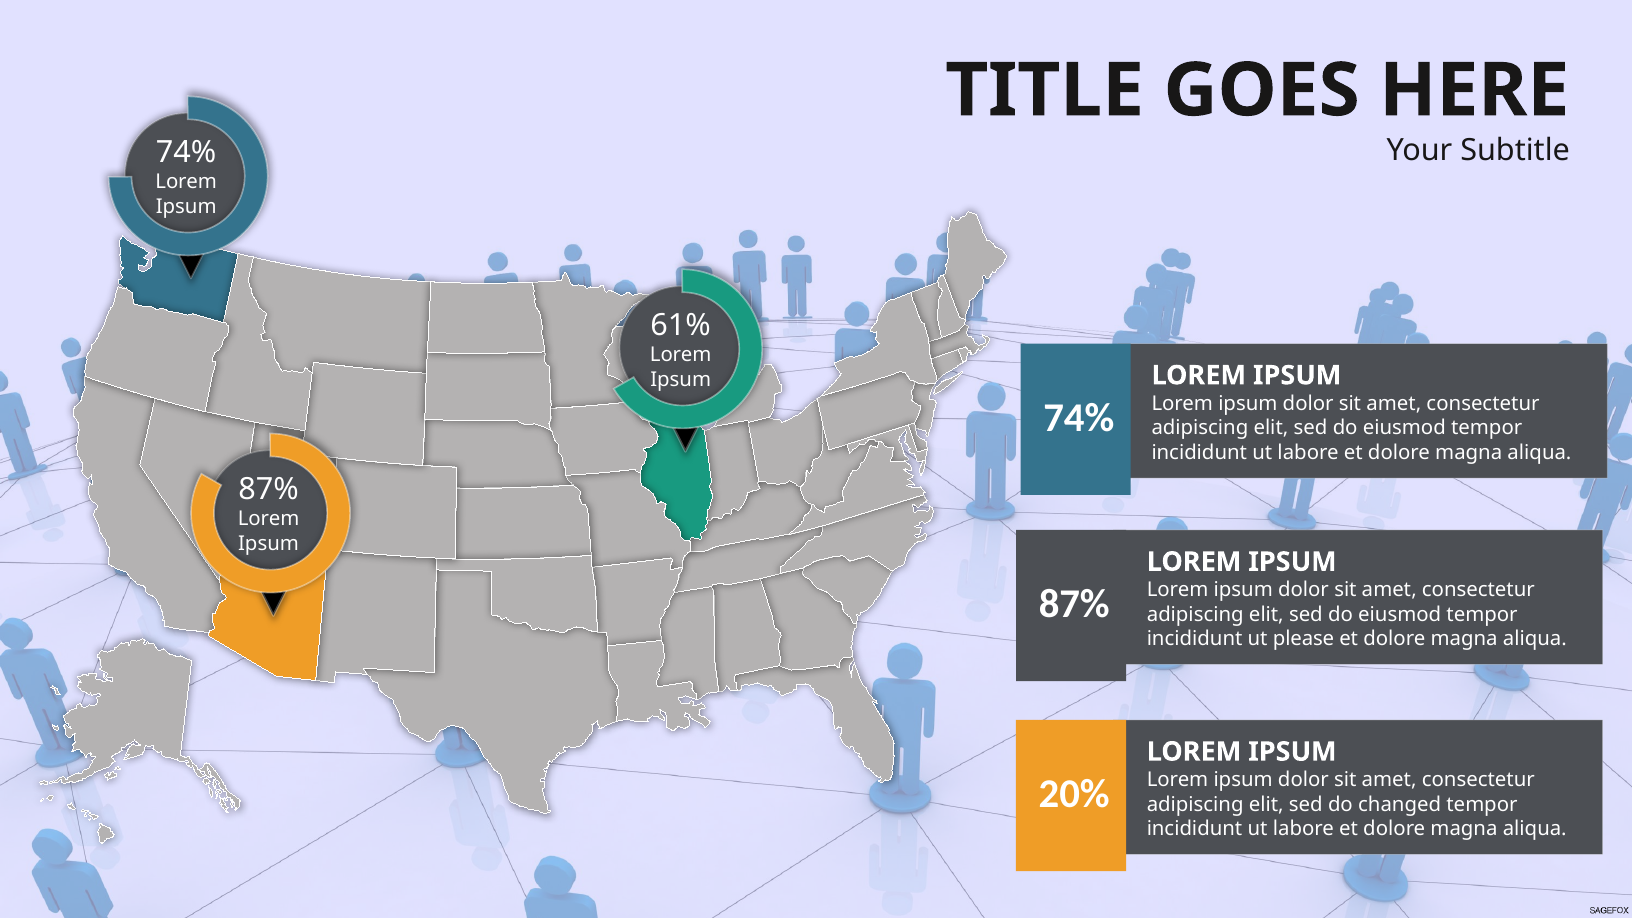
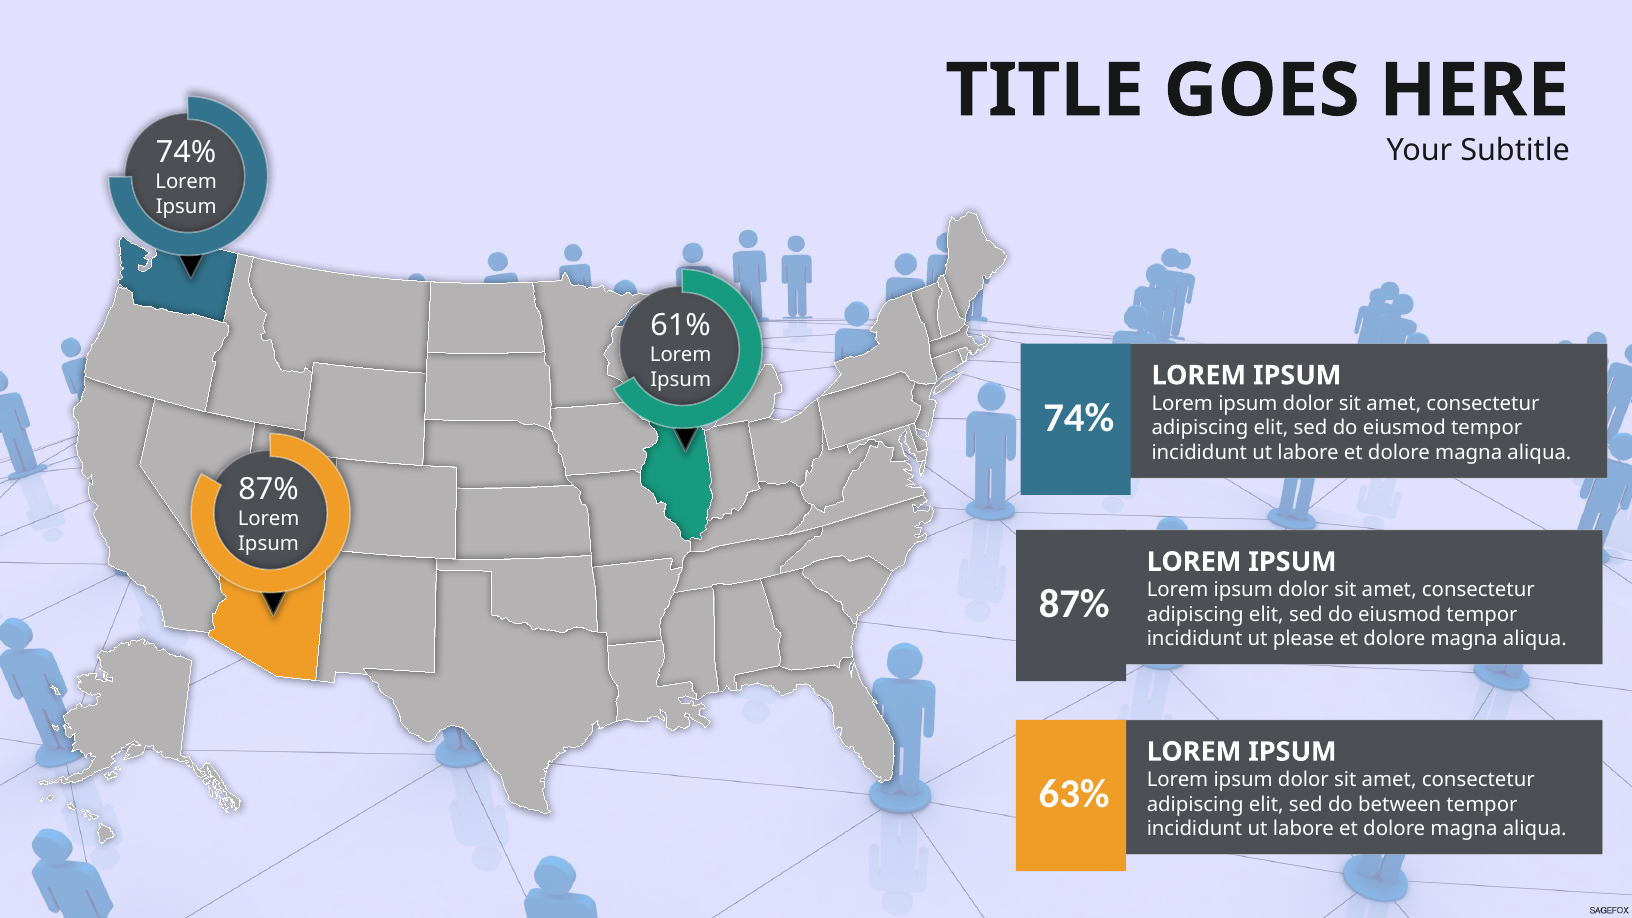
20%: 20% -> 63% (1074, 794)
changed: changed -> between (1400, 804)
